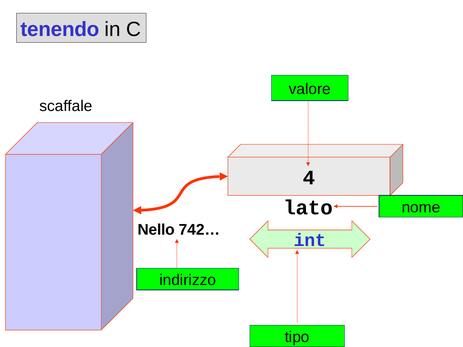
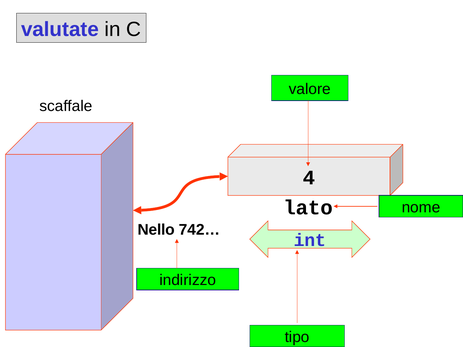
tenendo: tenendo -> valutate (60, 29)
